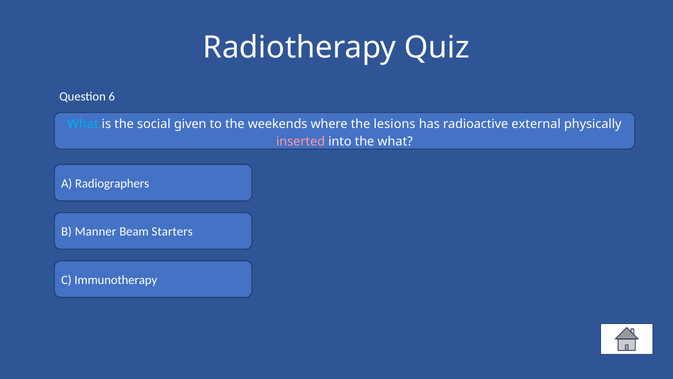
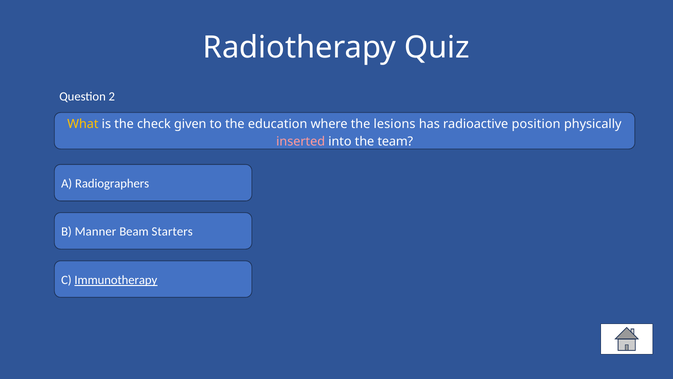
6: 6 -> 2 (112, 97)
What colour: light blue -> yellow (83, 124)
social: social -> check (154, 124)
weekends: weekends -> education (278, 124)
external: external -> position (536, 124)
the what: what -> team (395, 141)
Immunotherapy underline: none -> present (116, 280)
